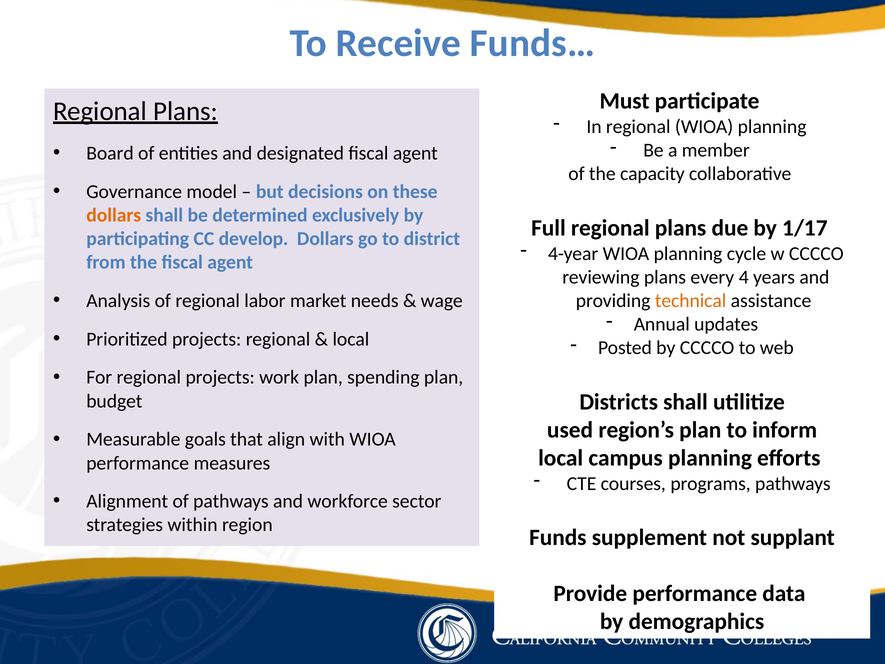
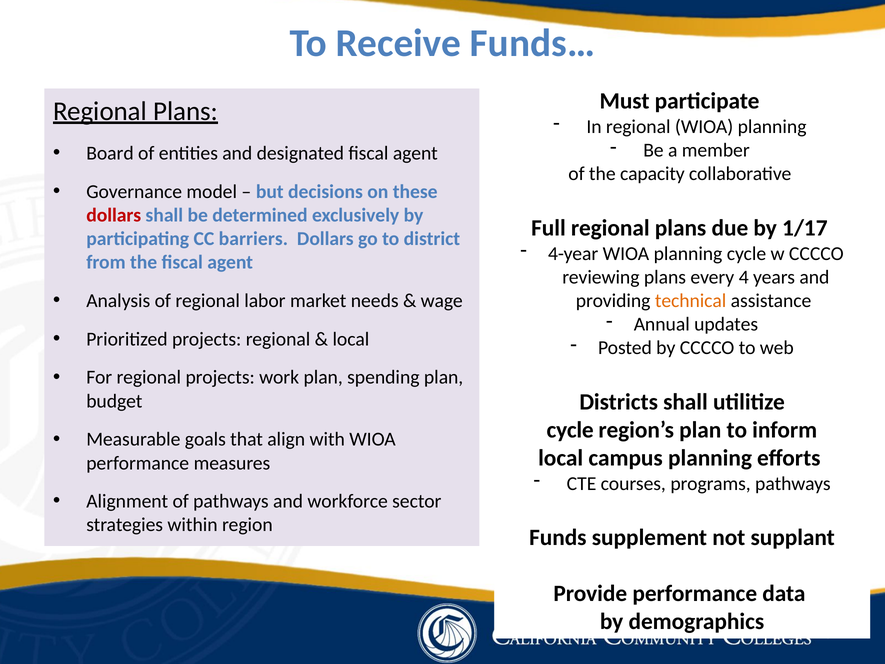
dollars colour: orange -> red (114, 215)
develop: develop -> barriers (253, 239)
used: used -> cycle (570, 430)
